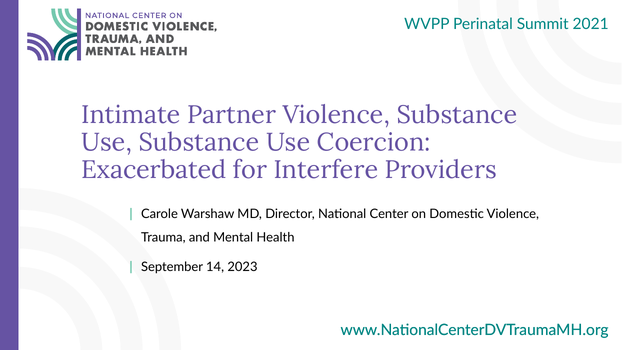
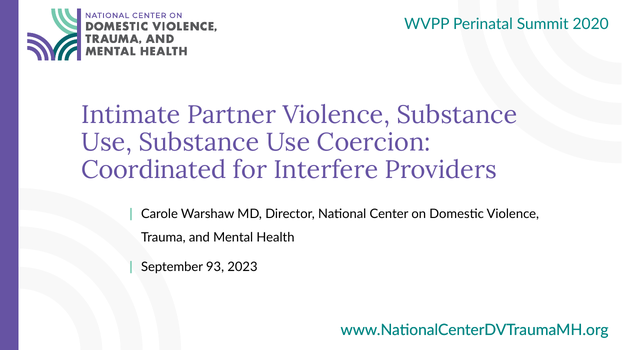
2021: 2021 -> 2020 (591, 24)
Exacerbated: Exacerbated -> Coordinated (154, 170)
14: 14 -> 93 (215, 267)
